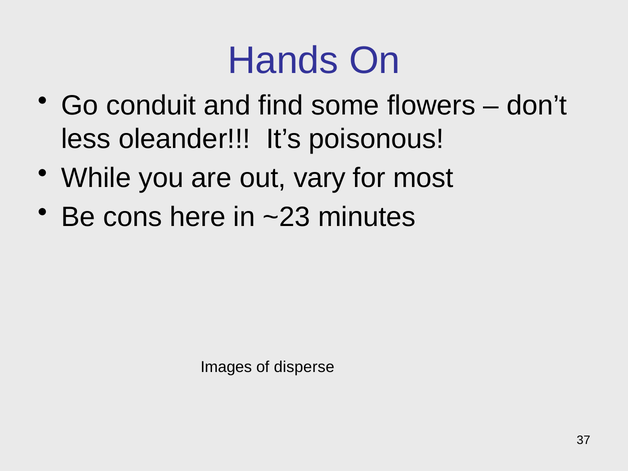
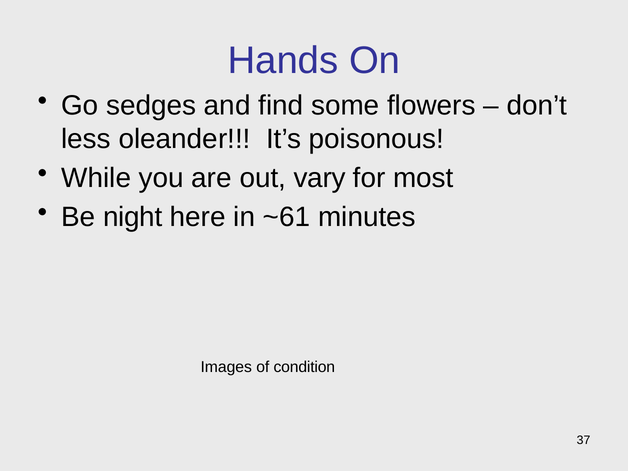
conduit: conduit -> sedges (151, 106)
cons: cons -> night (133, 217)
~23: ~23 -> ~61 (287, 217)
disperse: disperse -> condition (304, 367)
